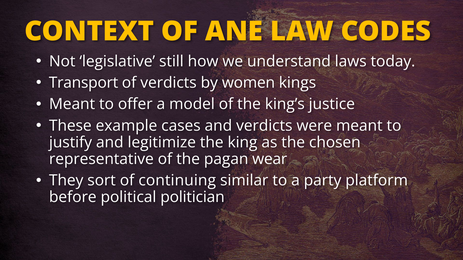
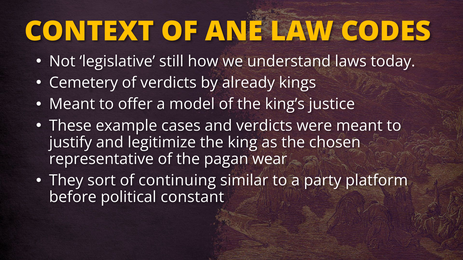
Transport: Transport -> Cemetery (84, 83)
women: women -> already (248, 83)
politician: politician -> constant (192, 197)
